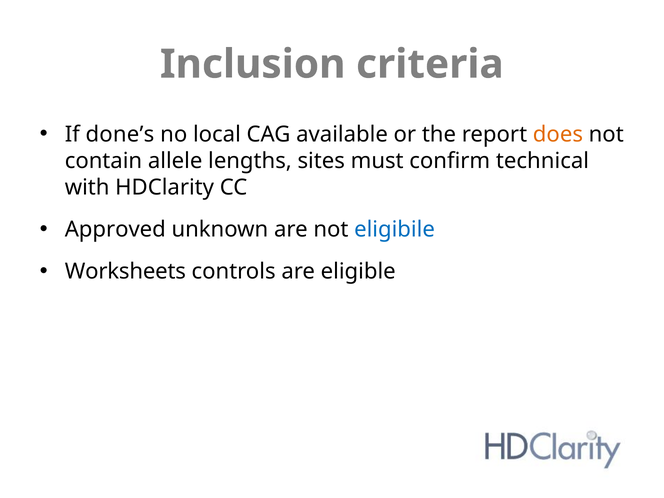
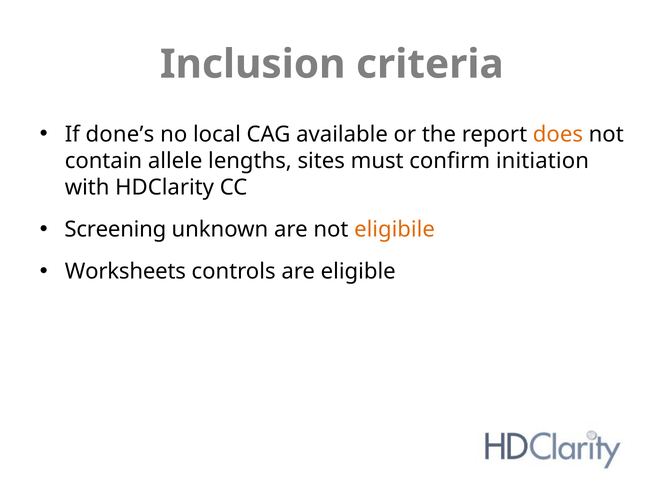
technical: technical -> initiation (542, 161)
Approved: Approved -> Screening (115, 230)
eligibile colour: blue -> orange (395, 230)
